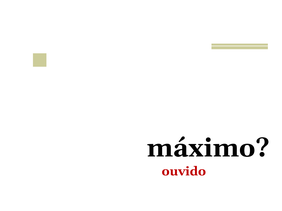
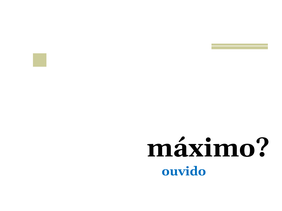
ouvido colour: red -> blue (184, 172)
